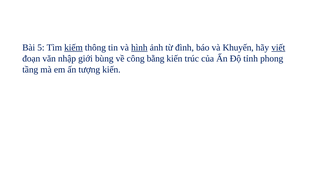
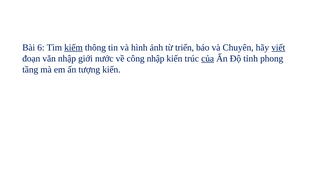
5: 5 -> 6 (41, 47)
hình underline: present -> none (139, 47)
đình: đình -> triển (185, 47)
Khuyến: Khuyến -> Chuyên (238, 47)
bùng: bùng -> nước (104, 58)
công bằng: bằng -> nhập (156, 58)
của underline: none -> present (208, 58)
